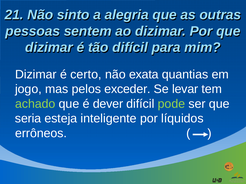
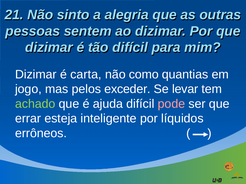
certo: certo -> carta (86, 75)
exata: exata -> como (144, 75)
dever: dever -> ajuda (108, 104)
pode colour: light green -> pink (171, 104)
seria: seria -> errar (28, 119)
